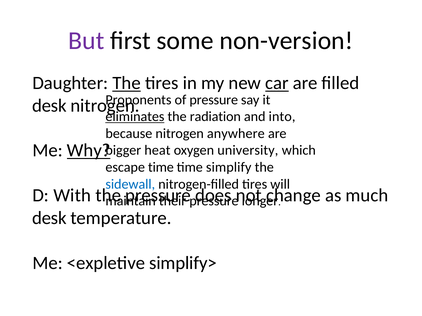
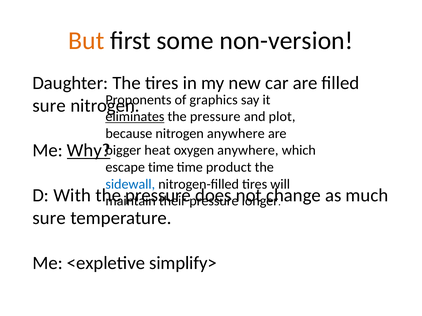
But colour: purple -> orange (86, 41)
The underline: present -> none (127, 83)
car underline: present -> none (277, 83)
of pressure: pressure -> graphics (214, 100)
desk: desk -> sure (49, 106)
radiation: radiation -> pressure (215, 117)
into: into -> plot (282, 117)
oxygen university: university -> anywhere (248, 151)
simplify: simplify -> product (229, 167)
desk: desk -> sure (49, 218)
